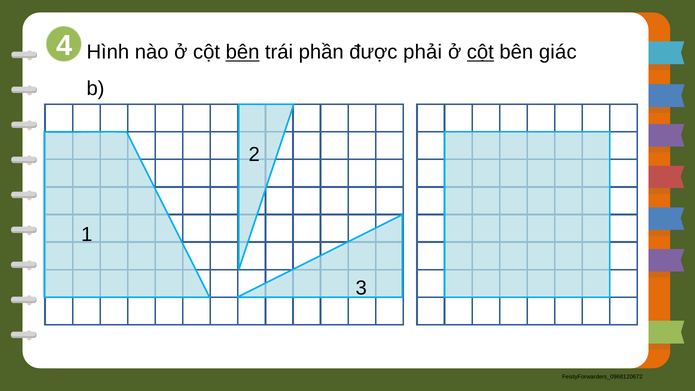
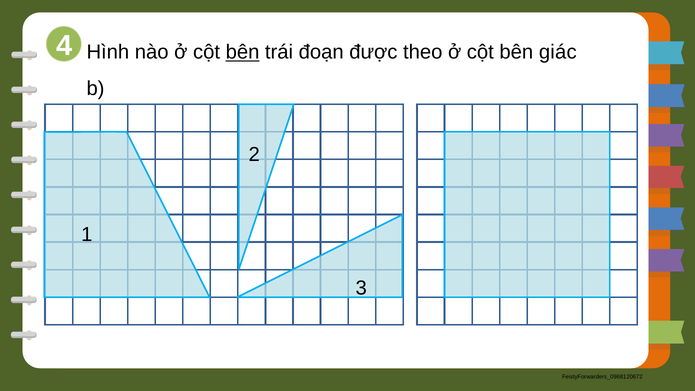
phần: phần -> đoạn (321, 52)
phải: phải -> theo (423, 52)
cột underline: present -> none (480, 52)
